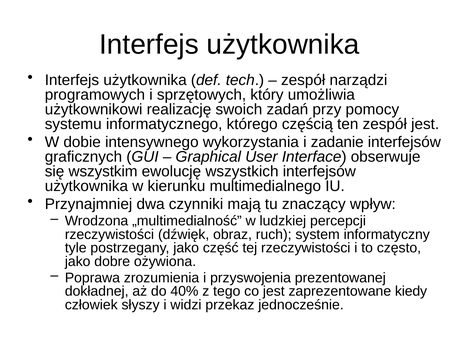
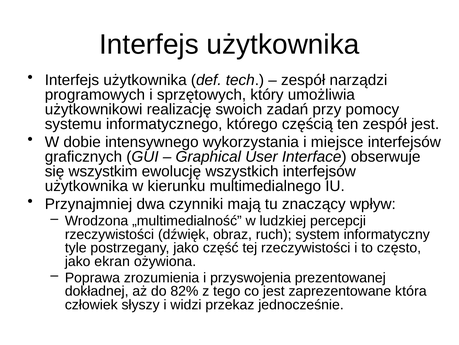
zadanie: zadanie -> miejsce (337, 142)
dobre: dobre -> ekran (112, 261)
40%: 40% -> 82% (184, 291)
kiedy: kiedy -> która (411, 291)
